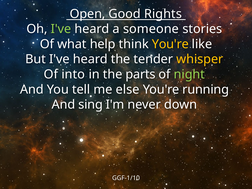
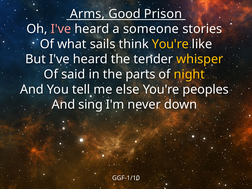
Open: Open -> Arms (87, 14)
Rights: Rights -> Prison (163, 14)
I've colour: light green -> pink (61, 29)
help: help -> sails (103, 44)
into: into -> said (73, 74)
night colour: light green -> yellow (189, 74)
running: running -> peoples (206, 89)
